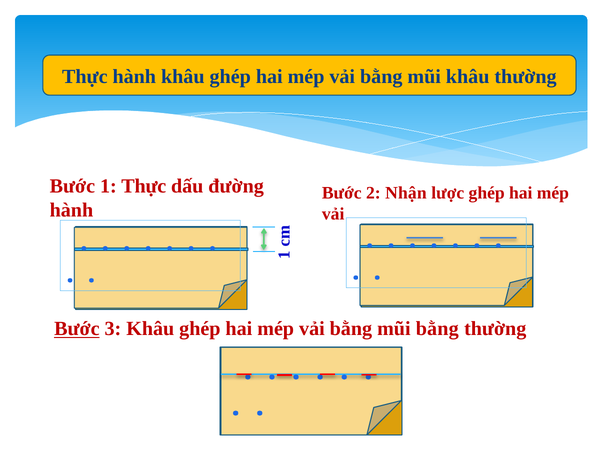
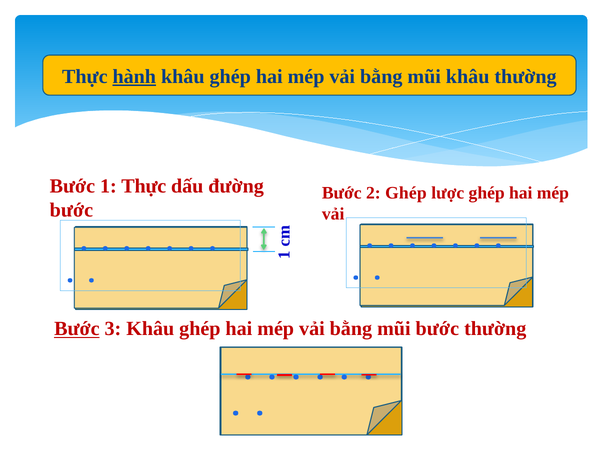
hành underline: none -> present (134, 77)
2 Nhận: Nhận -> Ghép (406, 193)
hành: hành -> bước (71, 210)
mũi bằng: bằng -> bước (437, 329)
